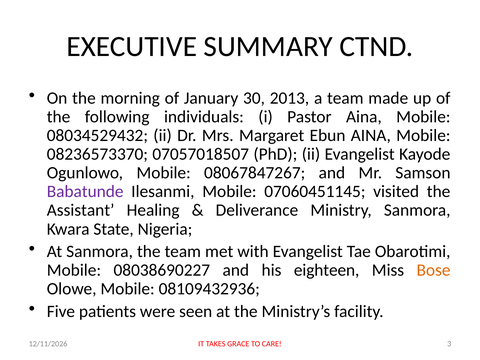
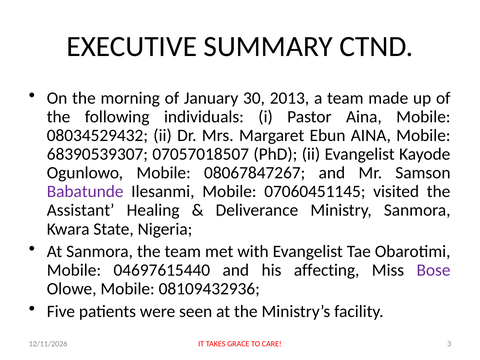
08236573370: 08236573370 -> 68390539307 (97, 154)
08038690227: 08038690227 -> 04697615440 (162, 270)
eighteen: eighteen -> affecting (327, 270)
Bose colour: orange -> purple (434, 270)
